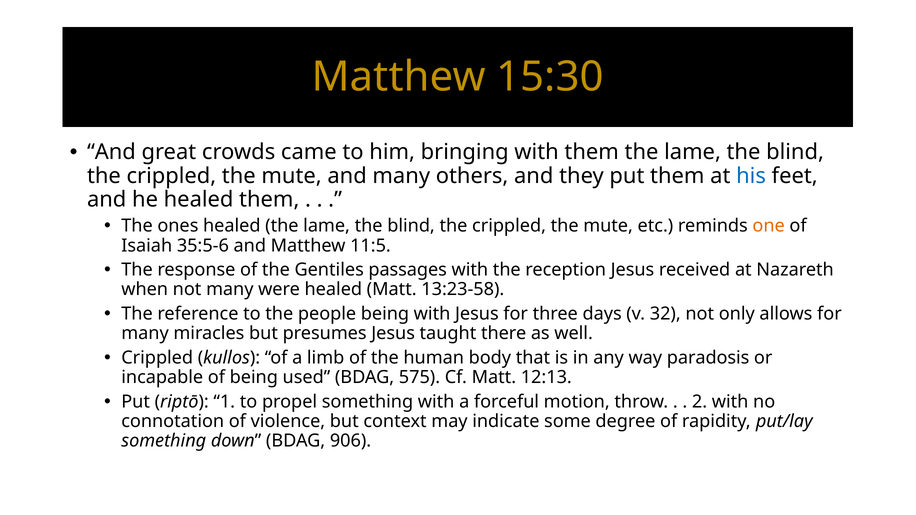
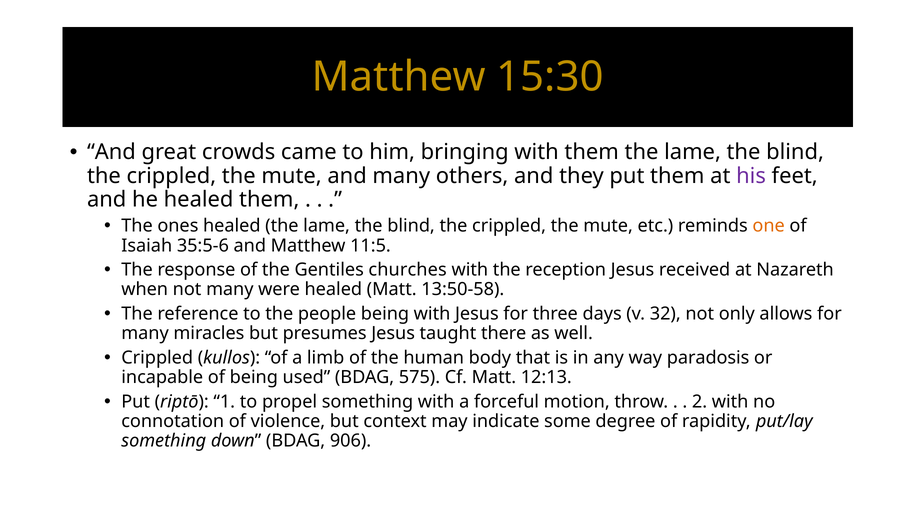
his colour: blue -> purple (751, 176)
passages: passages -> churches (408, 270)
13:23-58: 13:23-58 -> 13:50-58 (463, 290)
